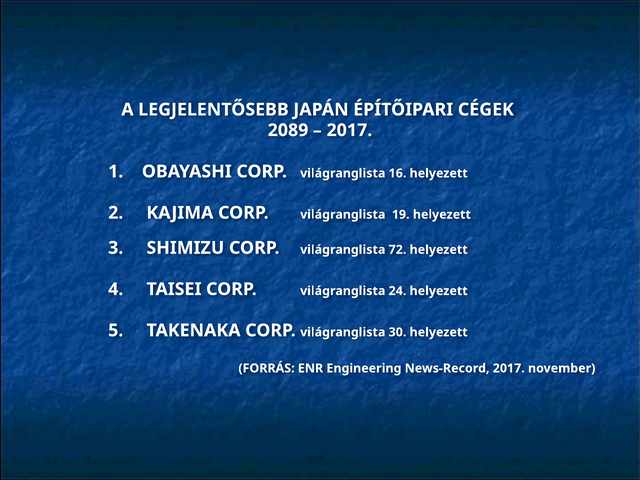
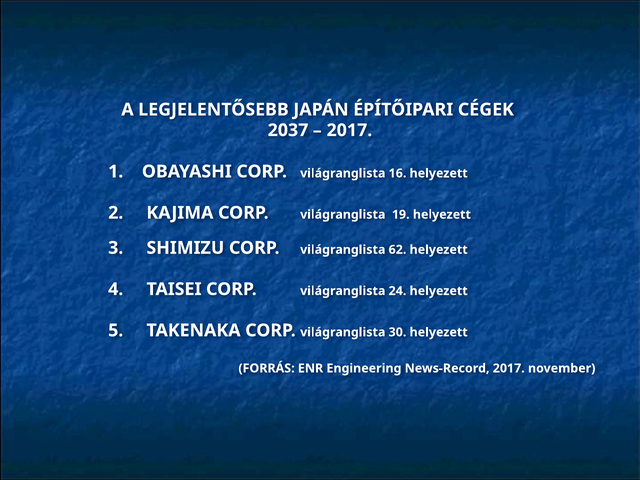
2089: 2089 -> 2037 (288, 130)
72: 72 -> 62 (397, 250)
